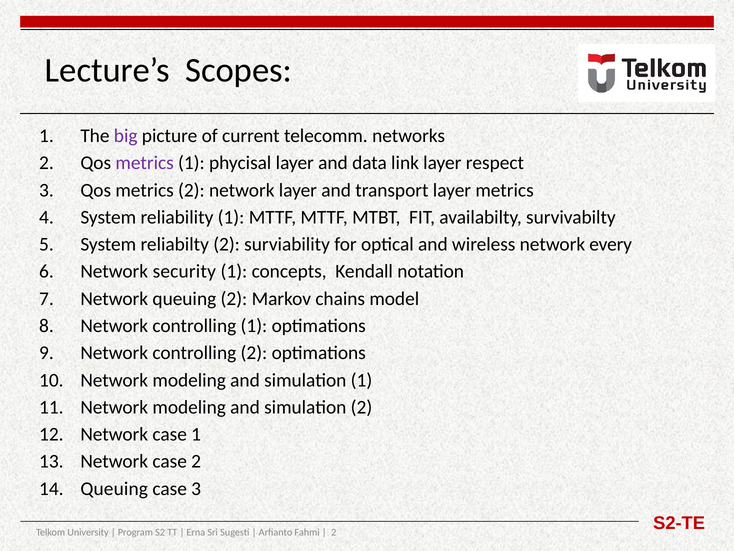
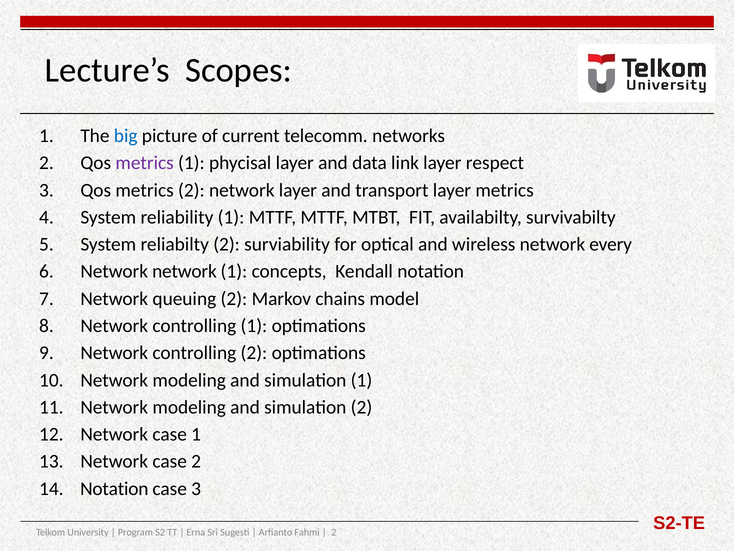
big colour: purple -> blue (126, 136)
Network security: security -> network (184, 271)
Queuing: Queuing -> Notation (114, 488)
